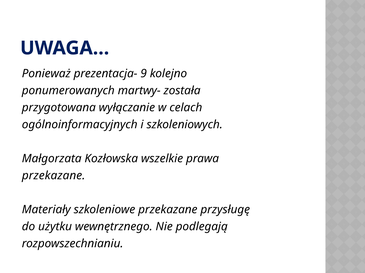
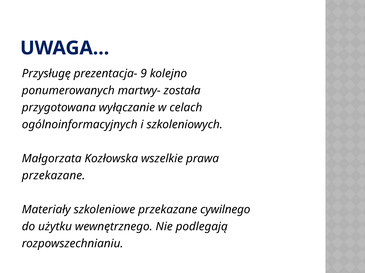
Ponieważ: Ponieważ -> Przysługę (46, 74)
przysługę: przysługę -> cywilnego (225, 210)
